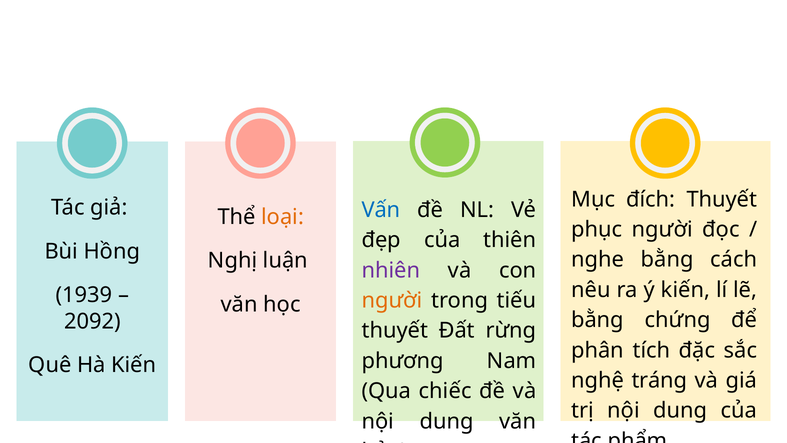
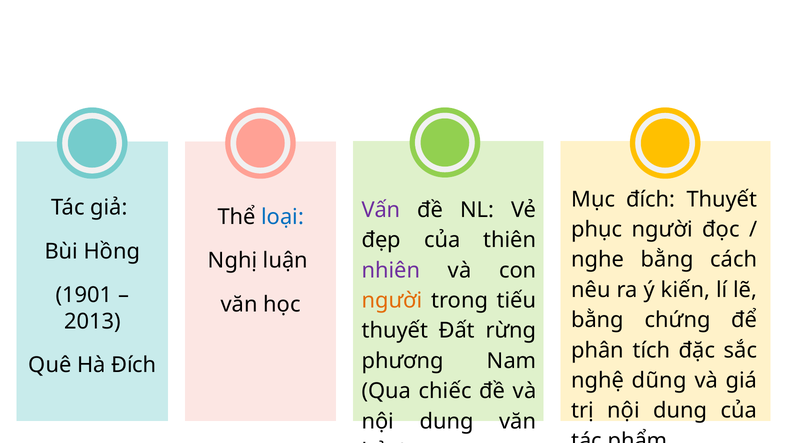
Vấn colour: blue -> purple (381, 210)
loại colour: orange -> blue (283, 217)
1939: 1939 -> 1901 (84, 295)
2092: 2092 -> 2013 (92, 321)
Hà Kiến: Kiến -> Đích (134, 365)
tráng: tráng -> dũng (659, 380)
